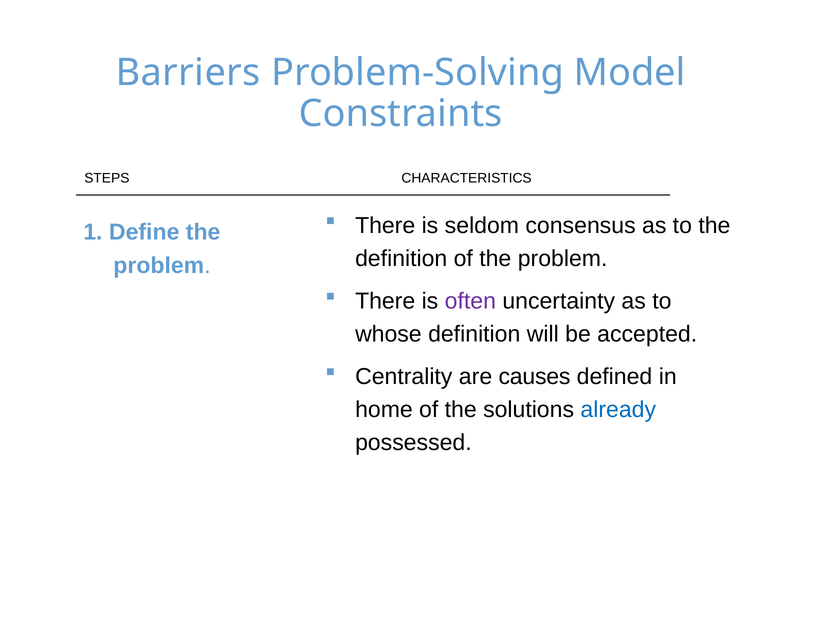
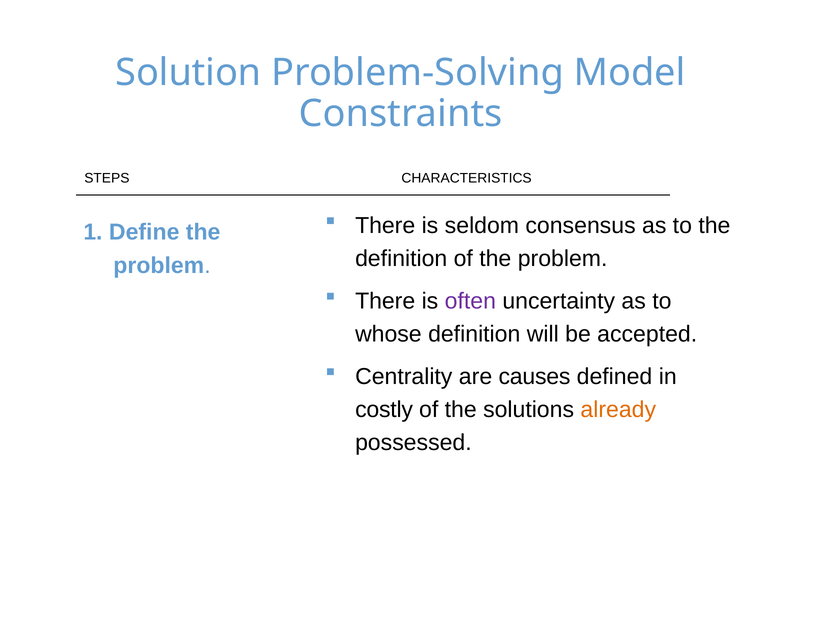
Barriers: Barriers -> Solution (188, 72)
home: home -> costly (384, 410)
already colour: blue -> orange (618, 410)
